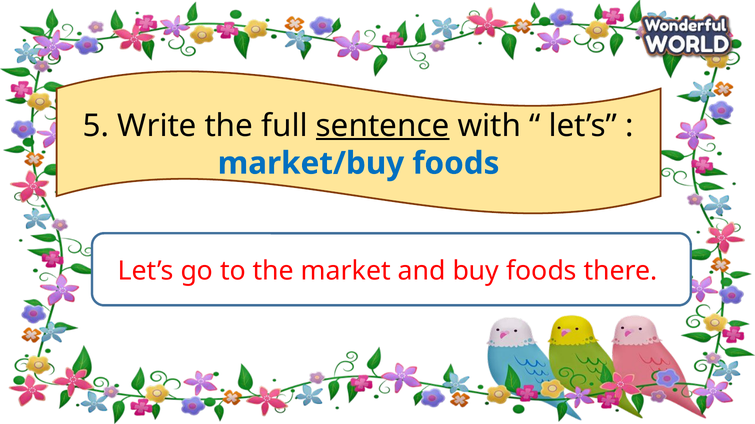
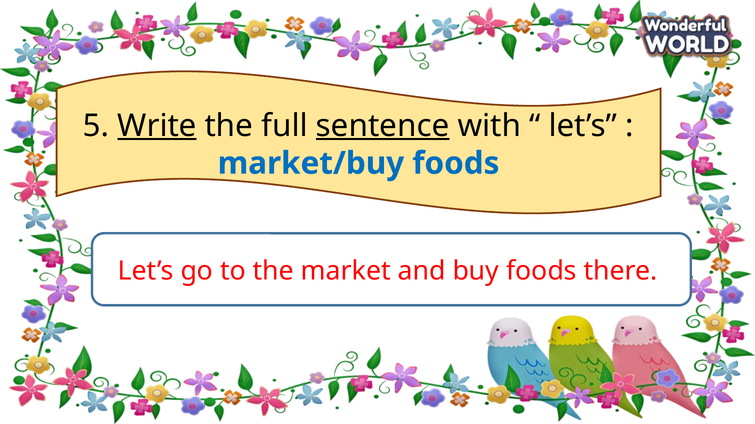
Write underline: none -> present (157, 126)
